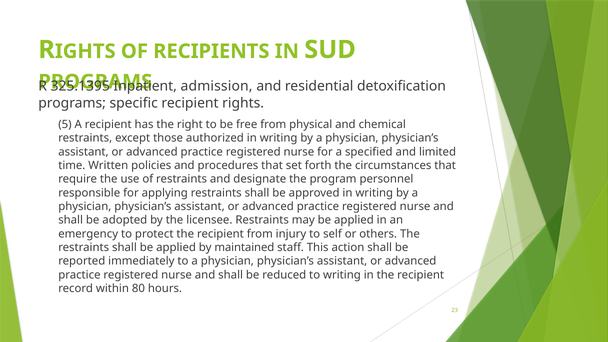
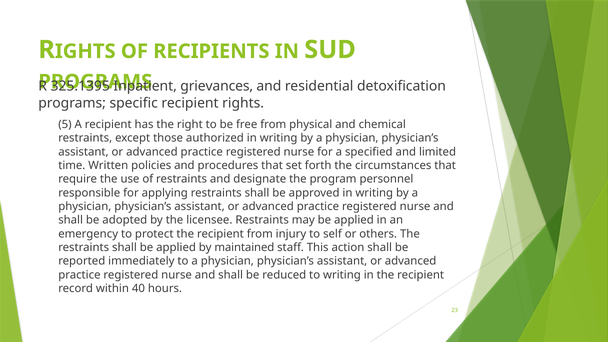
admission: admission -> grievances (217, 86)
80: 80 -> 40 (138, 289)
